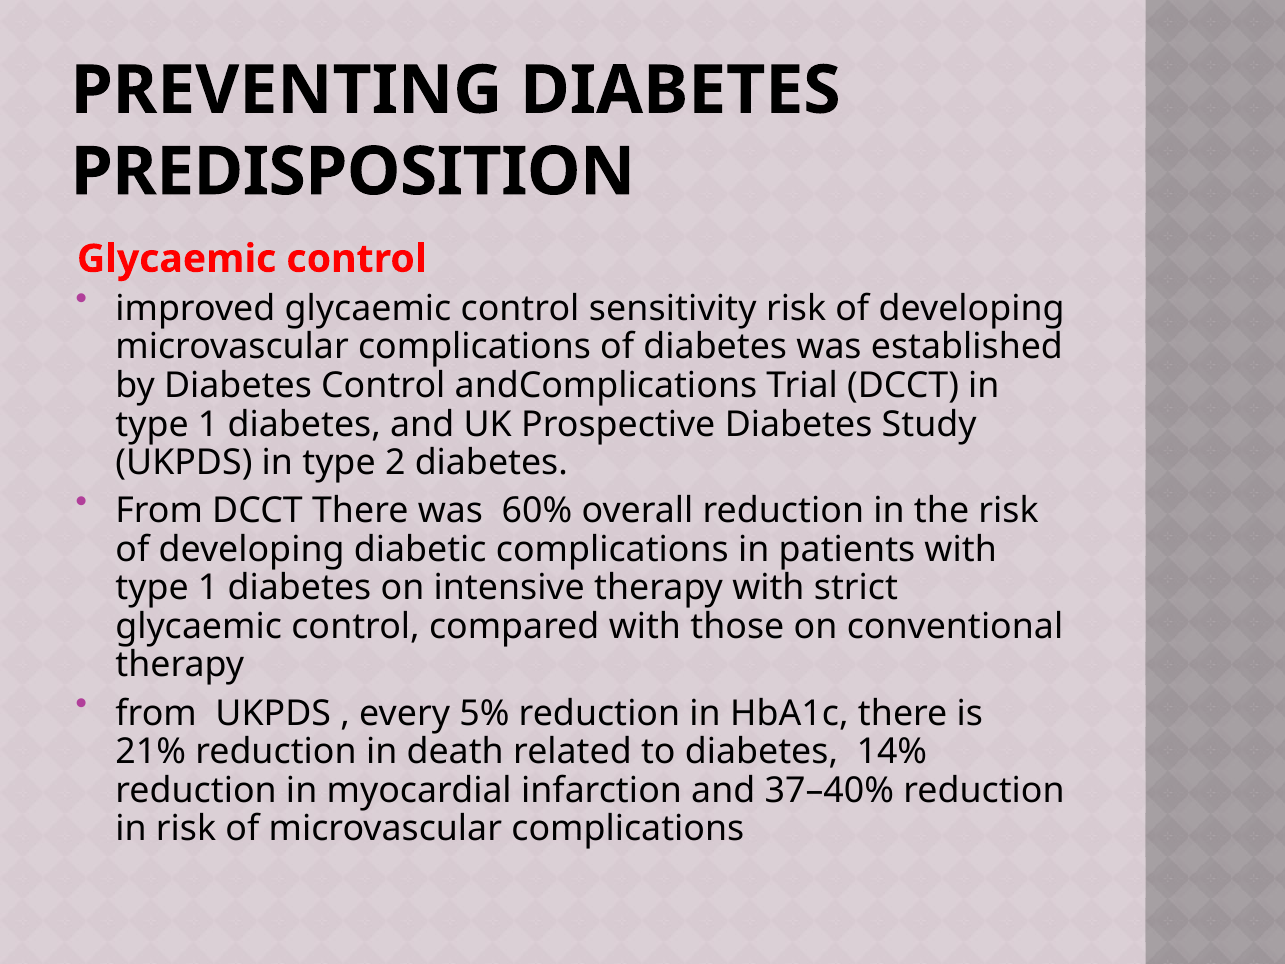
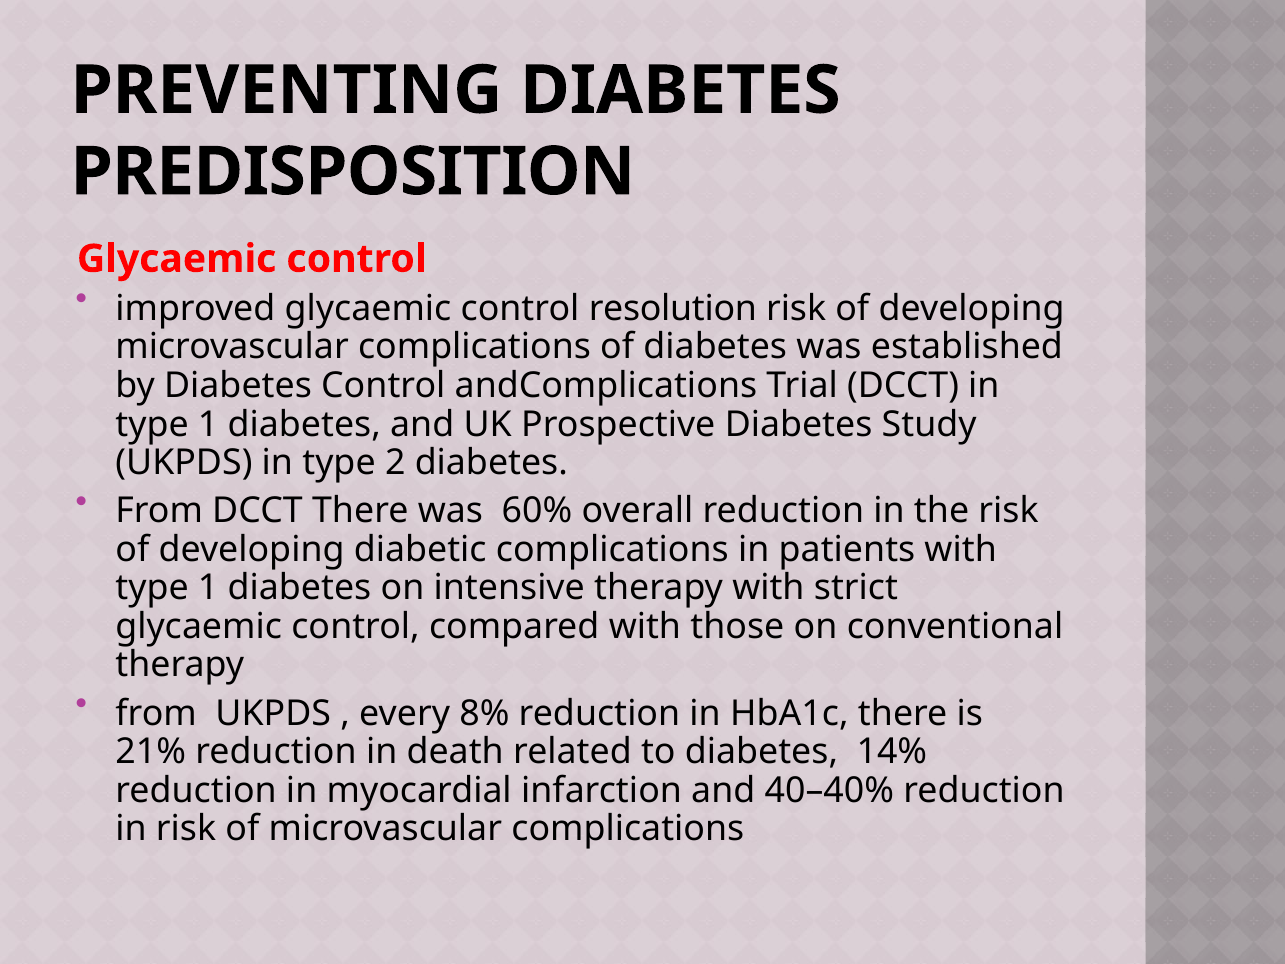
sensitivity: sensitivity -> resolution (673, 308)
5%: 5% -> 8% (484, 713)
37–40%: 37–40% -> 40–40% (829, 790)
